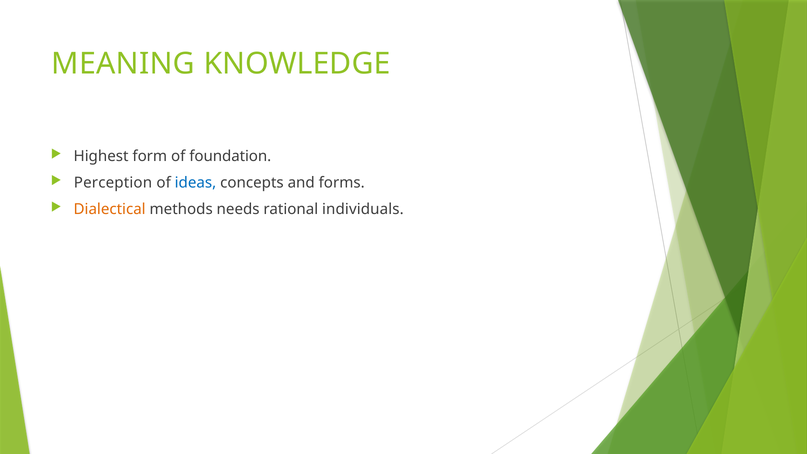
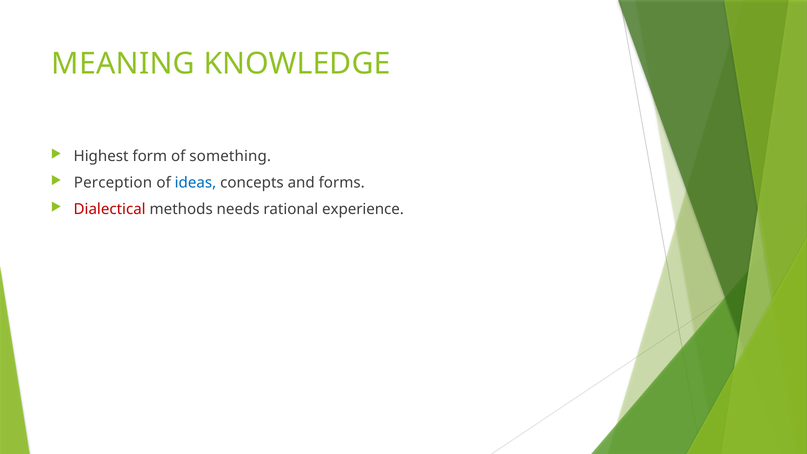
foundation: foundation -> something (230, 156)
Dialectical colour: orange -> red (110, 209)
individuals: individuals -> experience (363, 209)
